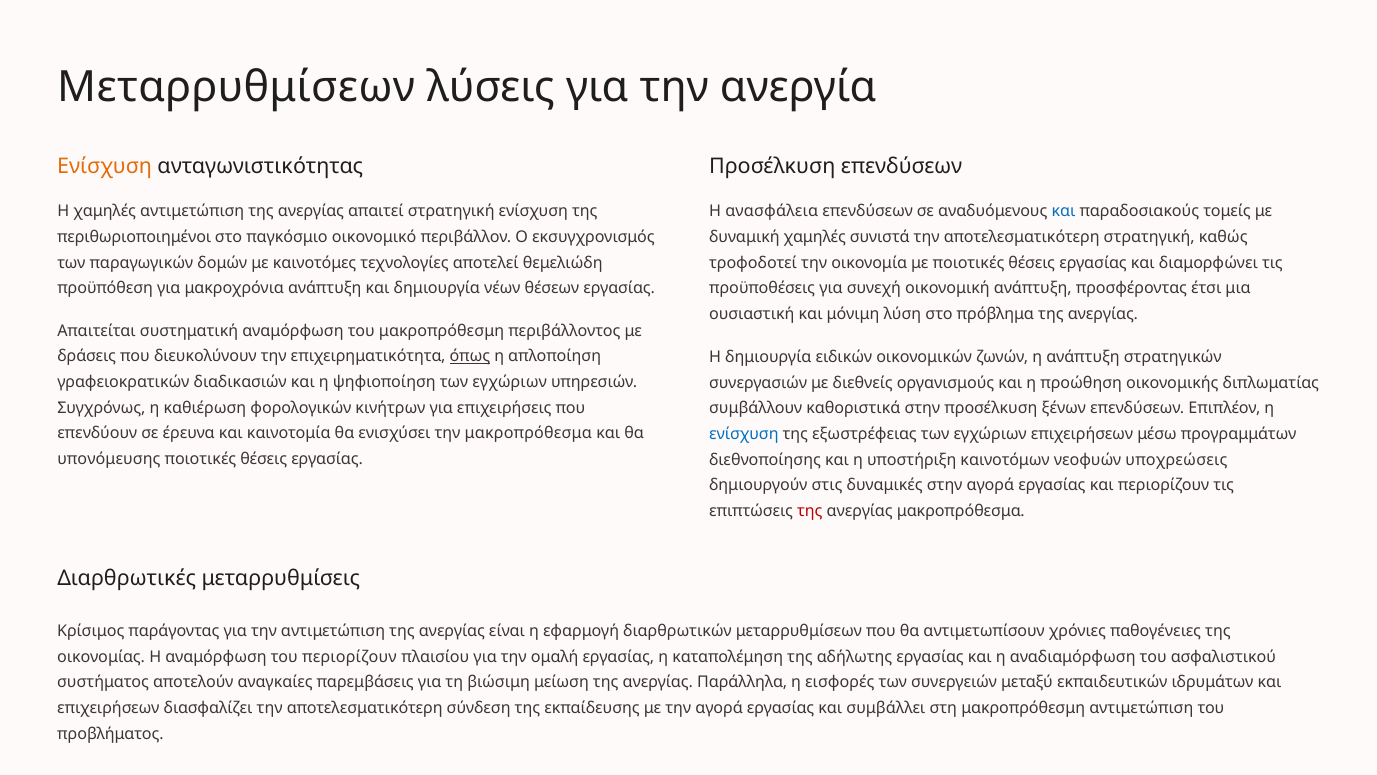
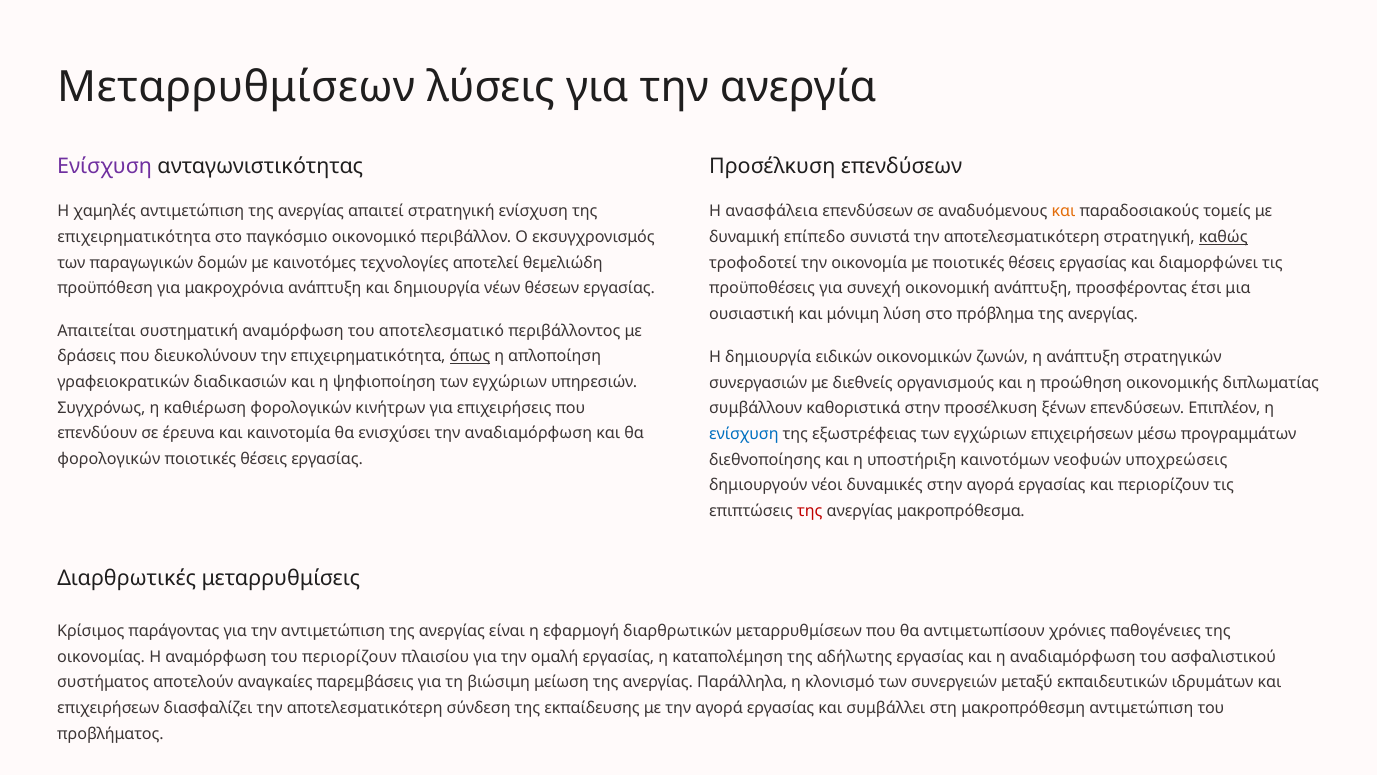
Ενίσχυση colour: orange -> purple (105, 166)
και colour: blue -> orange (1064, 211)
περιθωριοποιημένοι: περιθωριοποιημένοι -> επιχειρηματικότητα (134, 237)
δυναμική χαμηλές: χαμηλές -> επίπεδο (815, 237)
καθώς underline: none -> present (1223, 237)
του μακροπρόθεσμη: μακροπρόθεσμη -> αποτελεσματικό (441, 331)
την μακροπρόθεσμα: μακροπρόθεσμα -> αναδιαμόρφωση (528, 433)
υπονόμευσης: υπονόμευσης -> φορολογικών (109, 459)
στις: στις -> νέοι (827, 485)
εισφορές: εισφορές -> κλονισμό (840, 682)
